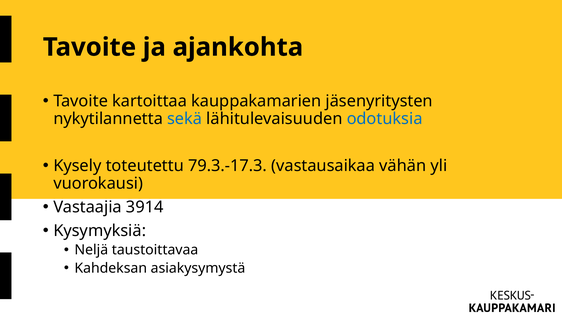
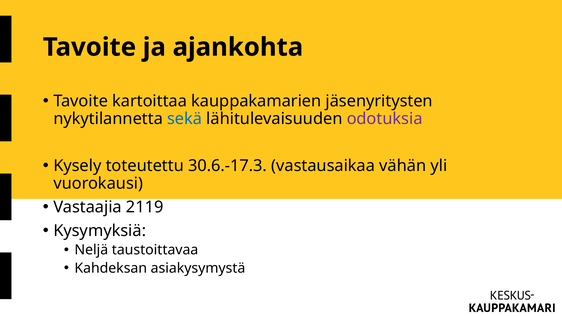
odotuksia colour: blue -> purple (385, 119)
79.3.-17.3: 79.3.-17.3 -> 30.6.-17.3 (228, 166)
3914: 3914 -> 2119 (145, 207)
